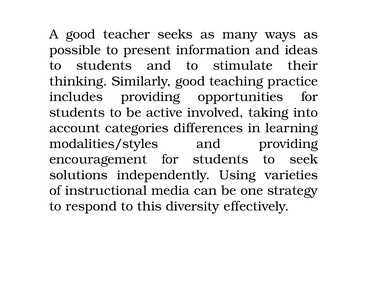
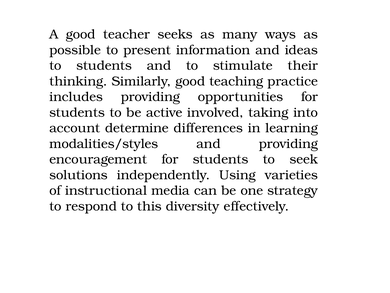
categories: categories -> determine (137, 128)
